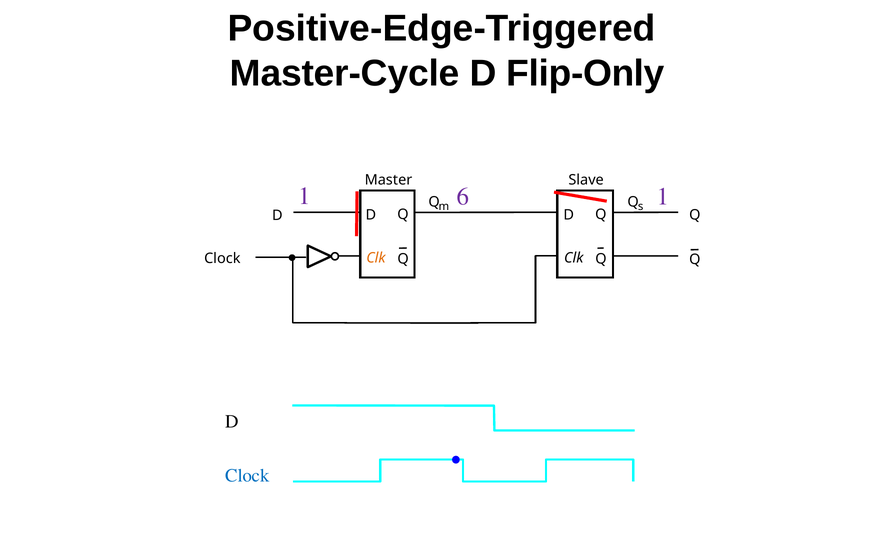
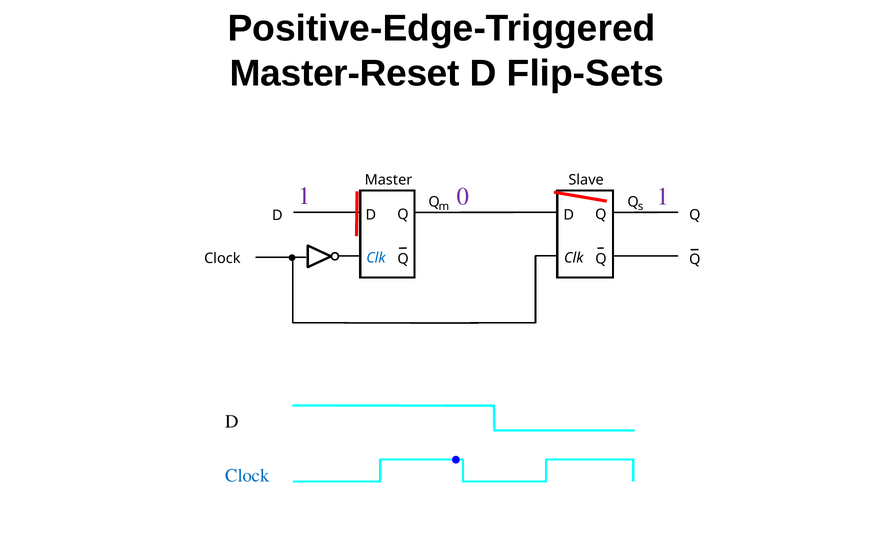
Master-Cycle: Master-Cycle -> Master-Reset (345, 73)
Flip-Only: Flip-Only -> Flip-Sets (585, 73)
6: 6 -> 0 (463, 197)
Clk colour: orange -> blue (376, 258)
